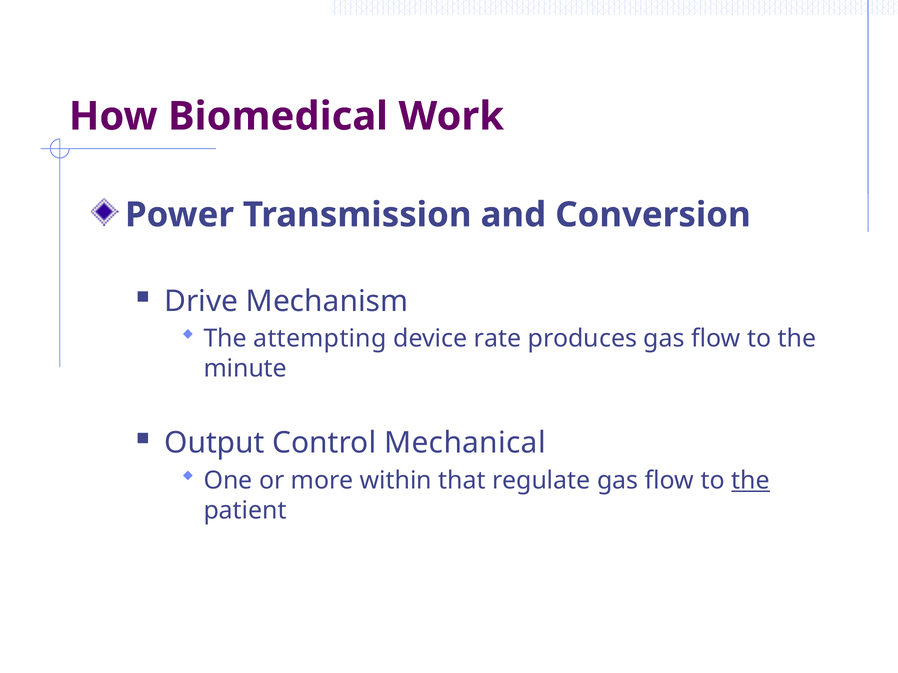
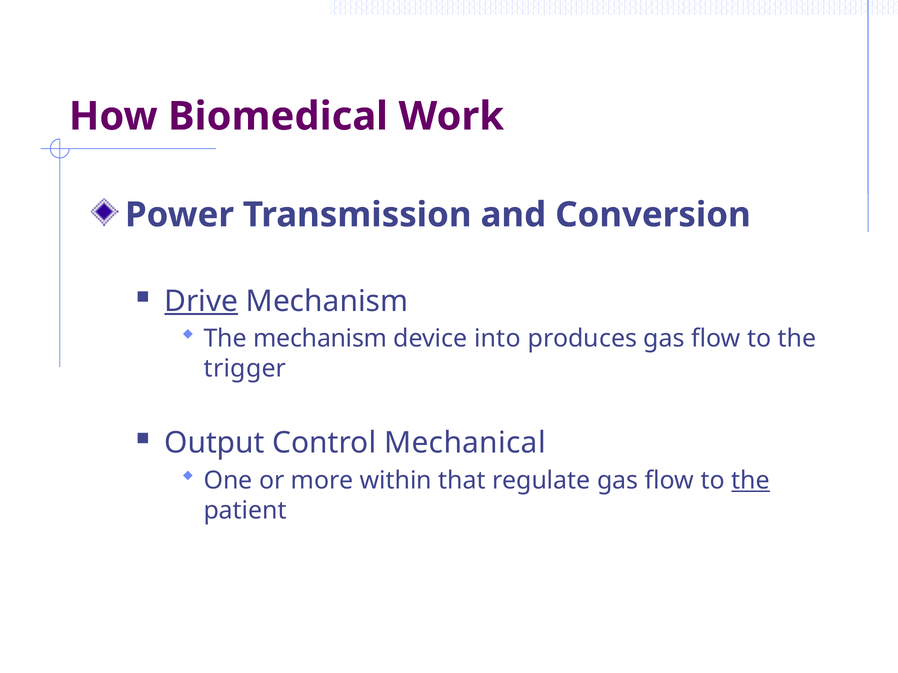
Drive underline: none -> present (201, 301)
The attempting: attempting -> mechanism (320, 339)
rate: rate -> into (497, 339)
minute: minute -> trigger (245, 369)
